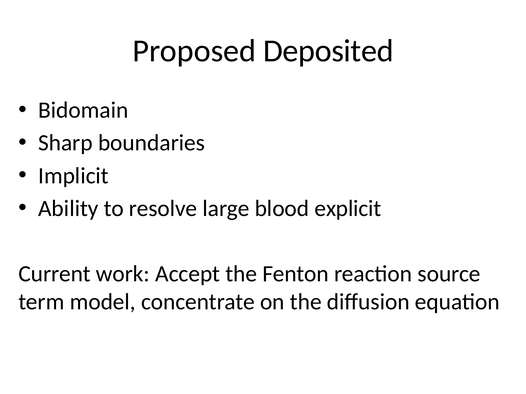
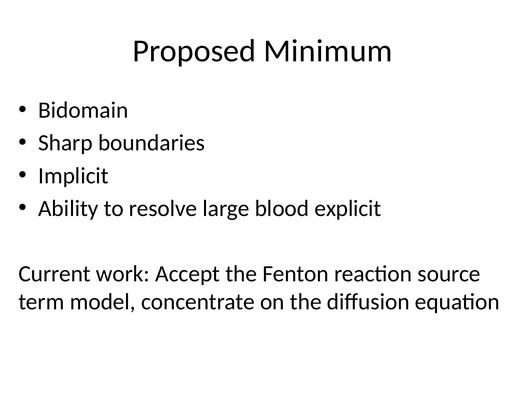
Deposited: Deposited -> Minimum (328, 51)
